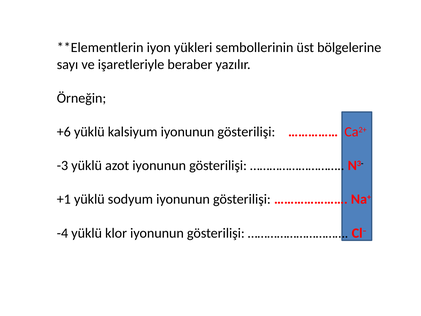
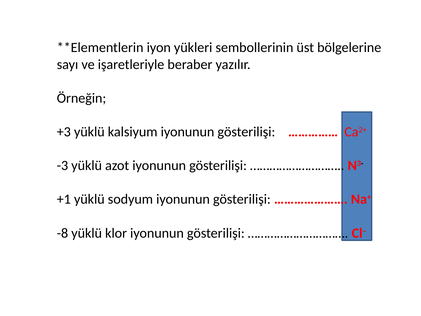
+6: +6 -> +3 (64, 132)
-4: -4 -> -8 (62, 233)
